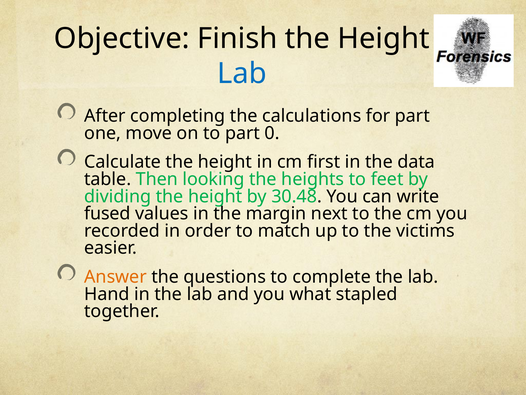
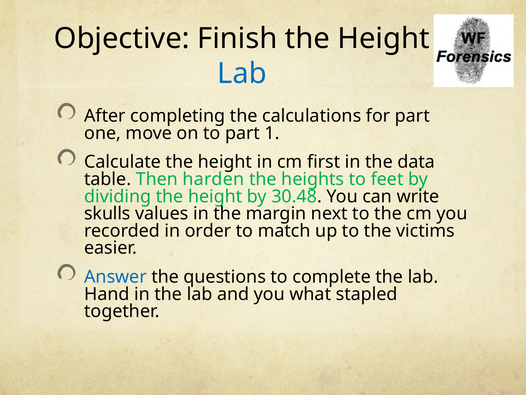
0: 0 -> 1 (272, 133)
looking: looking -> harden (213, 179)
fused: fused -> skulls (107, 213)
Answer colour: orange -> blue (115, 277)
